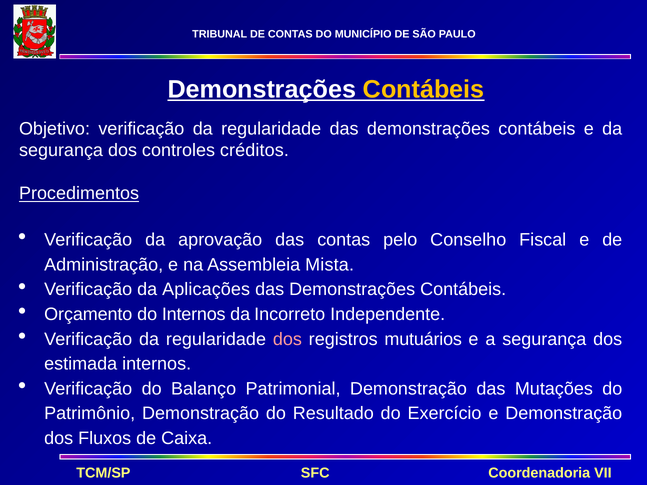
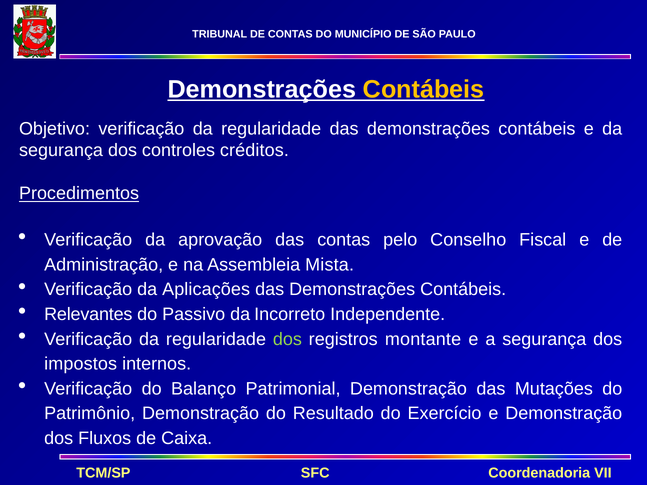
Orçamento: Orçamento -> Relevantes (88, 314)
do Internos: Internos -> Passivo (194, 314)
dos colour: pink -> light green (287, 339)
mutuários: mutuários -> montante (423, 339)
estimada: estimada -> impostos (81, 364)
